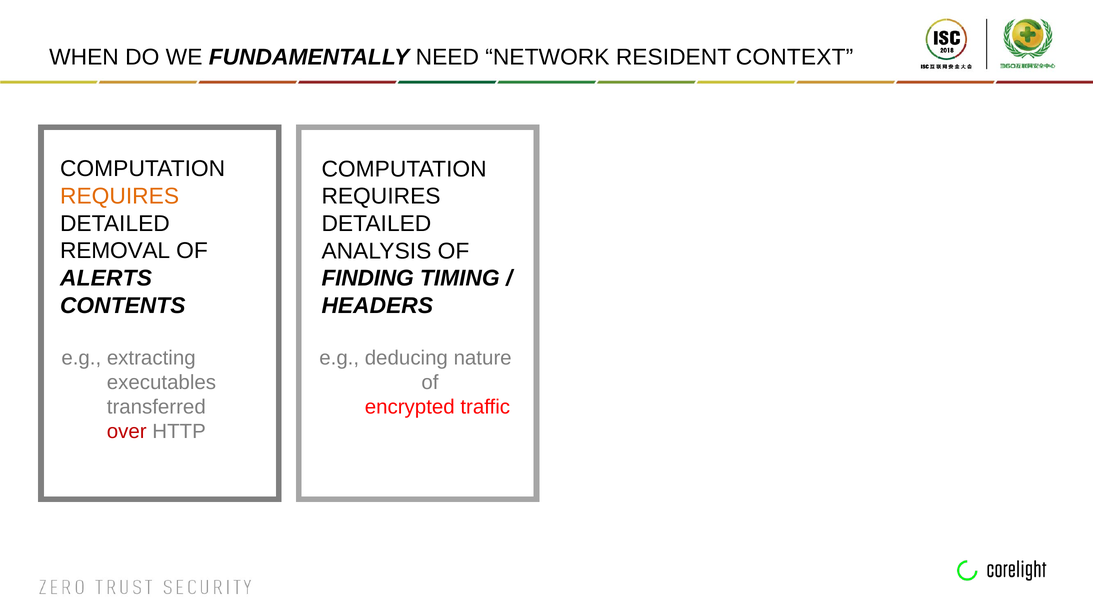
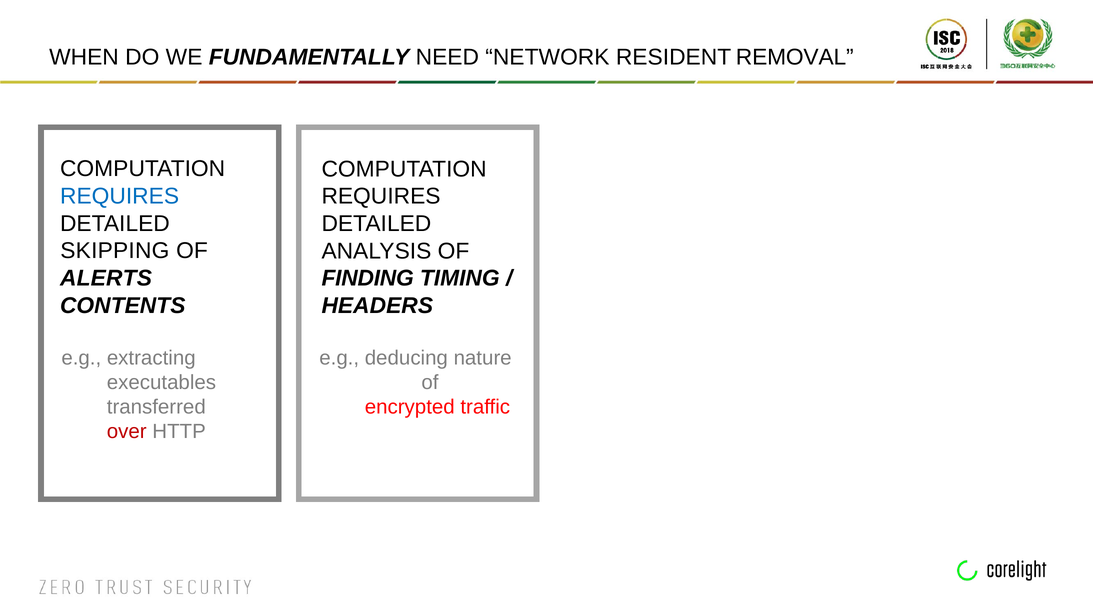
CONTEXT: CONTEXT -> REMOVAL (795, 57)
REQUIRES colour: orange -> blue (120, 196)
REMOVAL: REMOVAL -> SKIPPING (115, 251)
